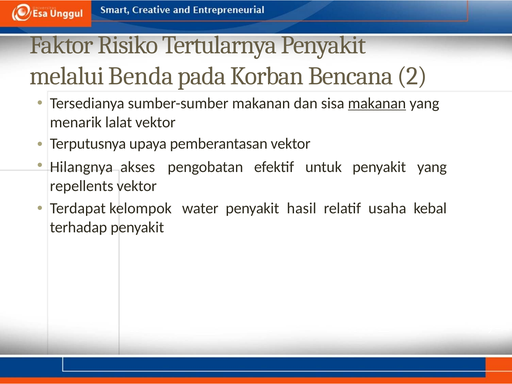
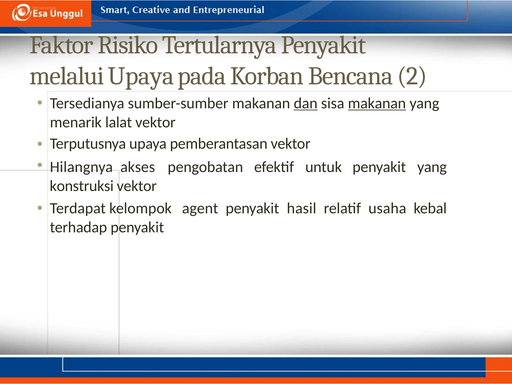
melalui Benda: Benda -> Upaya (141, 76)
dan underline: none -> present (306, 103)
repellents: repellents -> konstruksi (82, 186)
water: water -> agent (200, 208)
